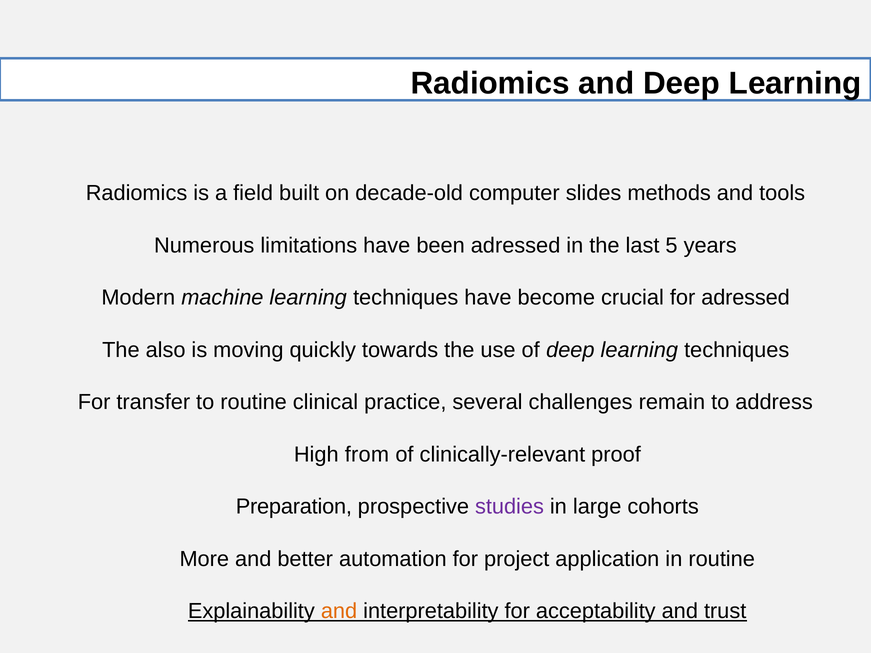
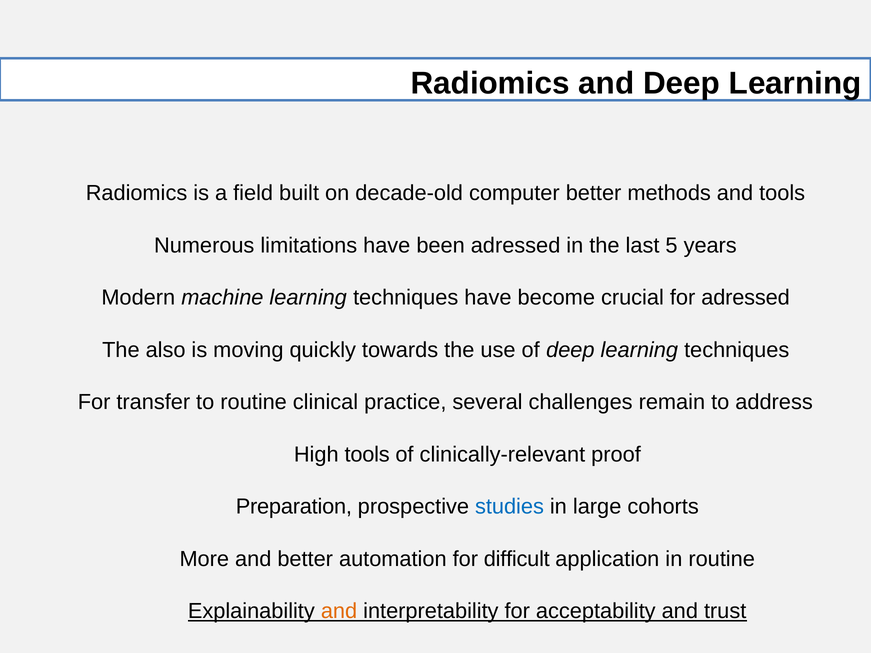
computer slides: slides -> better (594, 193)
High from: from -> tools (367, 455)
studies colour: purple -> blue (509, 507)
project: project -> difficult (517, 559)
